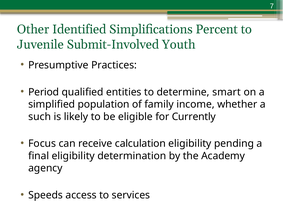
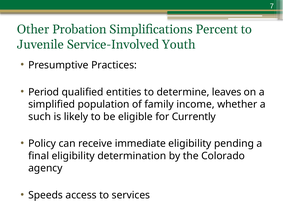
Identified: Identified -> Probation (79, 29)
Submit-Involved: Submit-Involved -> Service-Involved (113, 44)
smart: smart -> leaves (227, 92)
Focus: Focus -> Policy (42, 143)
calculation: calculation -> immediate (140, 143)
Academy: Academy -> Colorado (223, 155)
